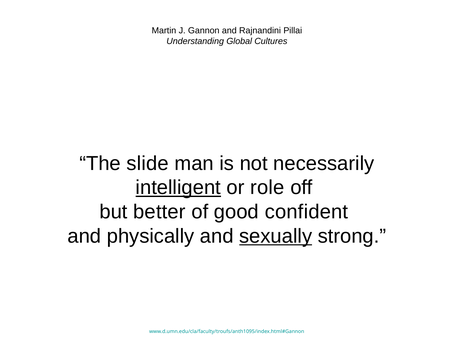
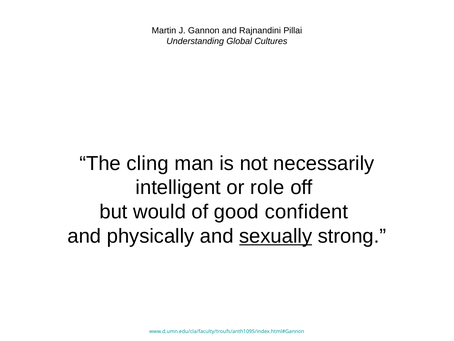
slide: slide -> cling (148, 163)
intelligent underline: present -> none (178, 187)
better: better -> would (160, 212)
